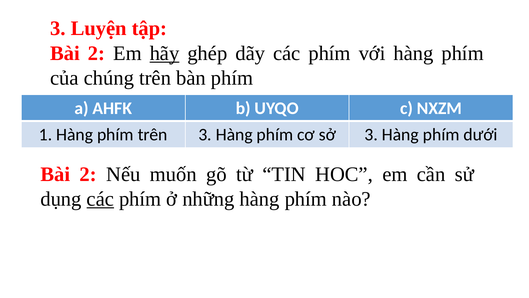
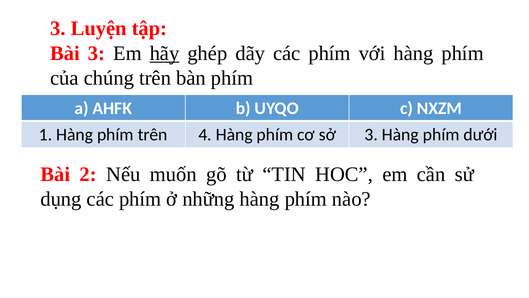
2: 2 -> 3 (96, 53)
trên 3: 3 -> 4 (205, 134)
các underline: present -> none (100, 199)
